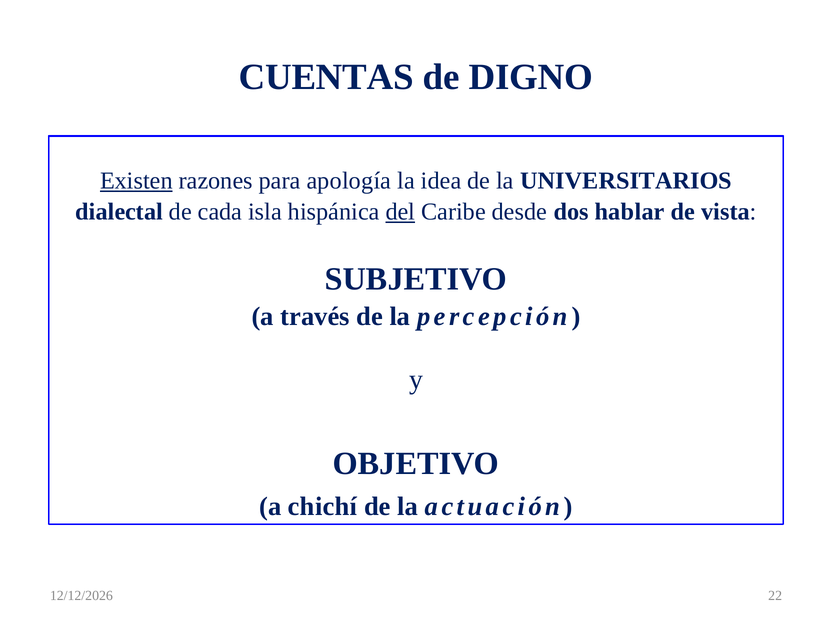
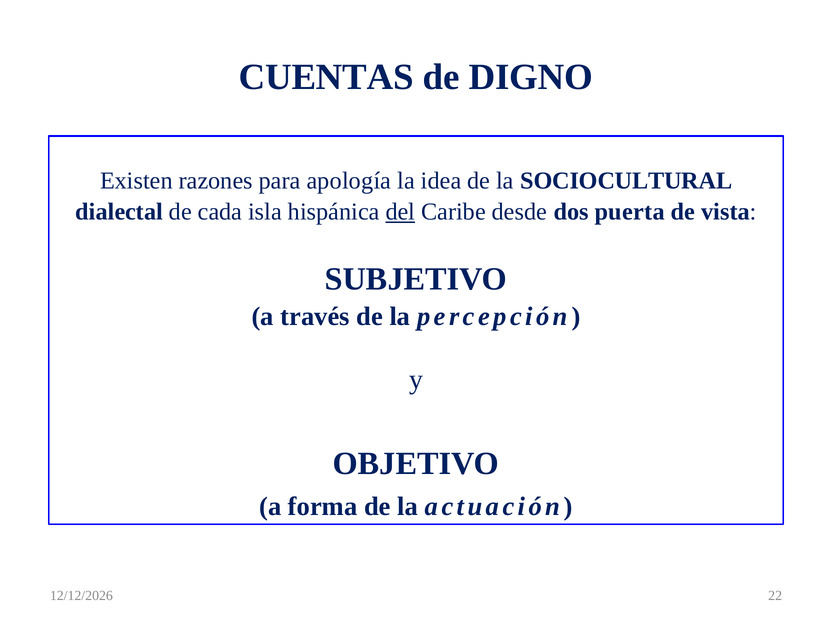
Existen underline: present -> none (136, 181)
UNIVERSITARIOS: UNIVERSITARIOS -> SOCIOCULTURAL (626, 181)
hablar: hablar -> puerta (630, 212)
chichí: chichí -> forma (323, 507)
